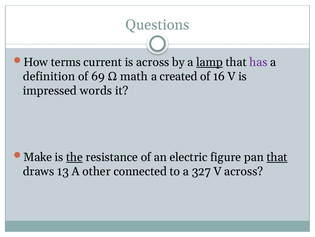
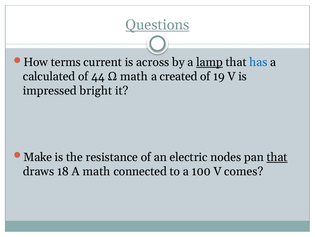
Questions underline: none -> present (157, 25)
has colour: purple -> blue (258, 62)
definition: definition -> calculated (49, 76)
69: 69 -> 44 (98, 76)
16: 16 -> 19 (219, 76)
words: words -> bright (96, 90)
the underline: present -> none (74, 157)
figure: figure -> nodes (226, 157)
13: 13 -> 18 (63, 171)
A other: other -> math (97, 171)
327: 327 -> 100 (201, 171)
V across: across -> comes (244, 171)
